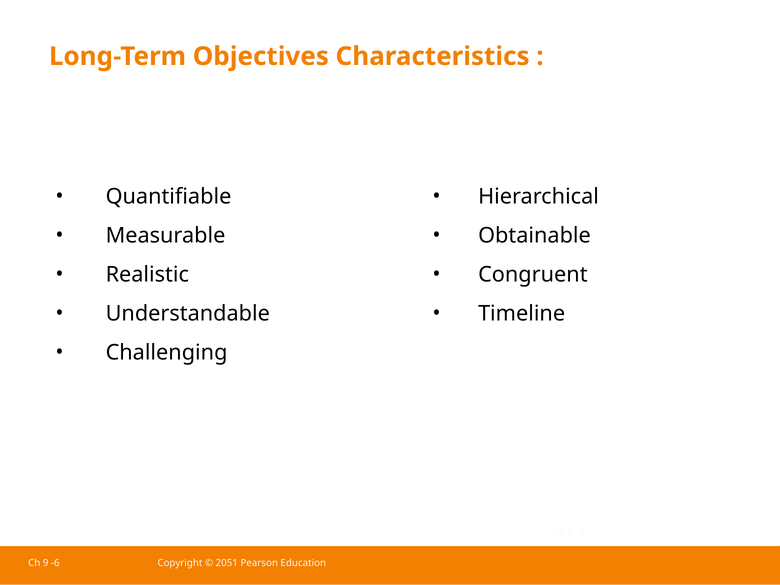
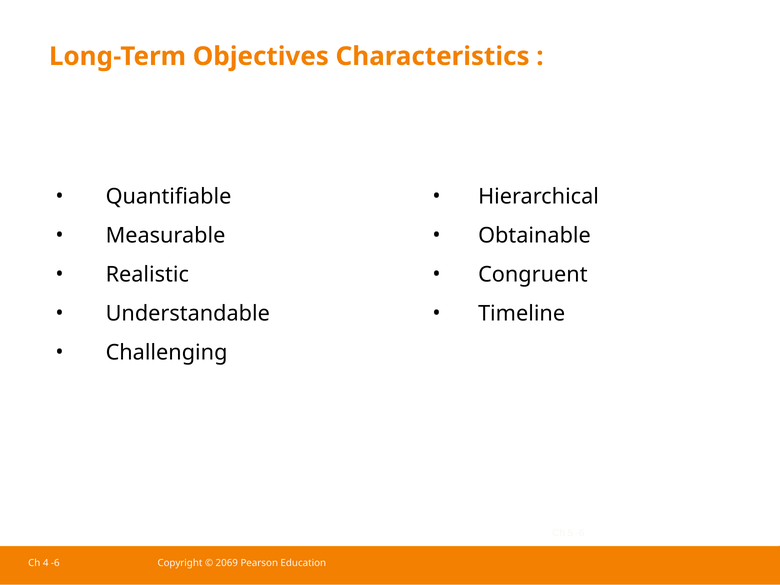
9: 9 -> 4 (46, 563)
2051: 2051 -> 2069 (227, 563)
